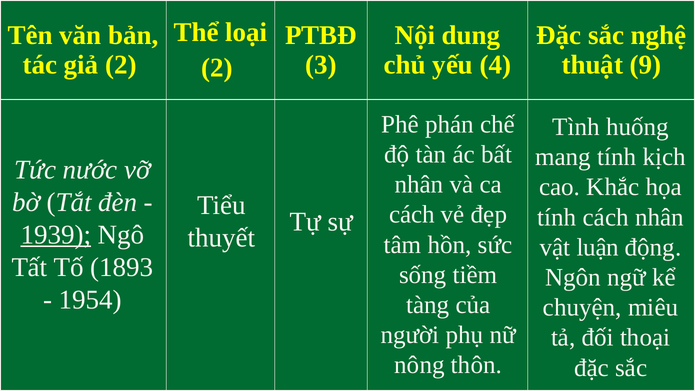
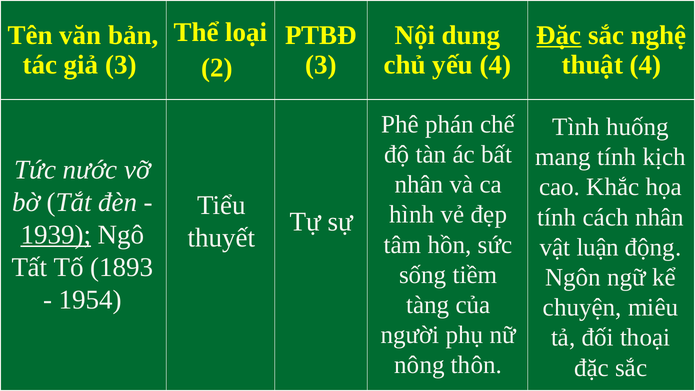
Đặc underline: none -> present (559, 35)
giả 2: 2 -> 3 (121, 65)
thuật 9: 9 -> 4 (645, 65)
cách: cách -> hình (412, 215)
